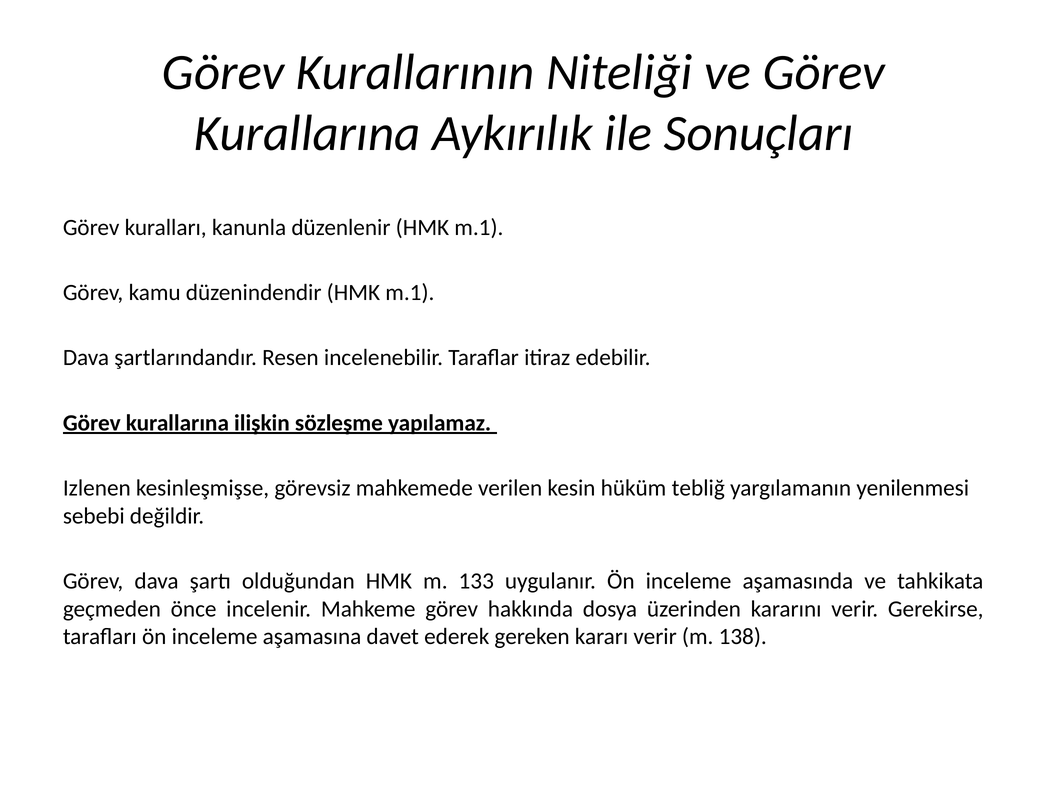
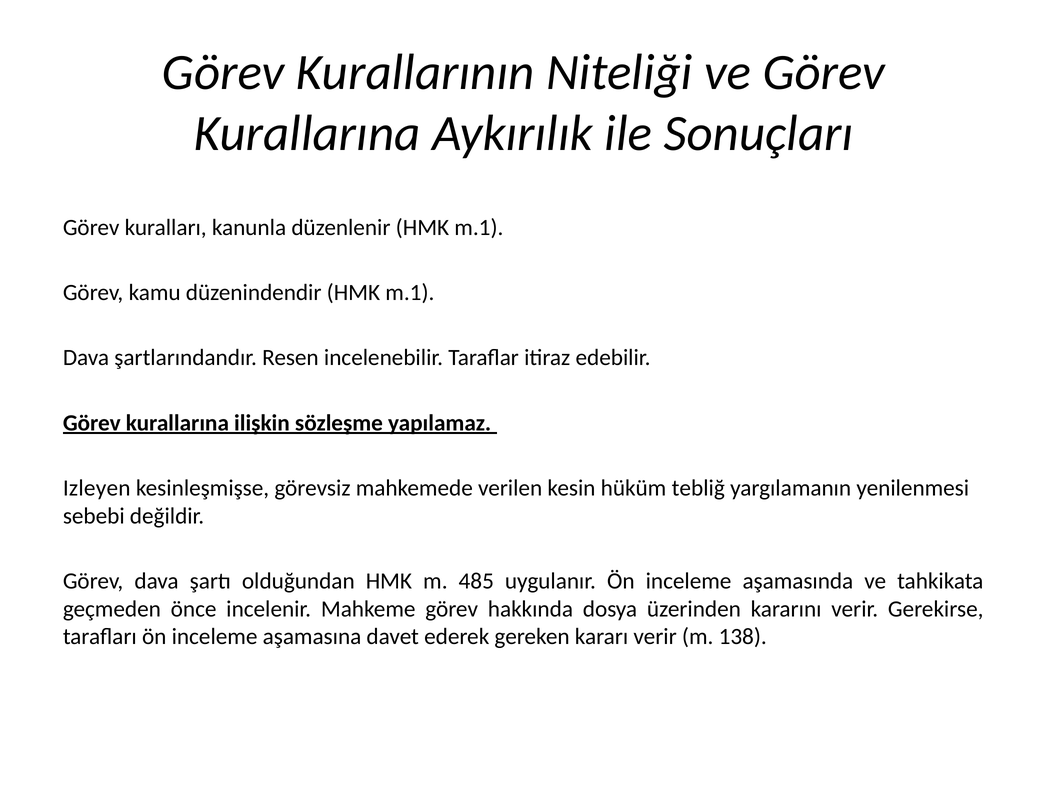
Izlenen: Izlenen -> Izleyen (97, 488)
133: 133 -> 485 (476, 581)
